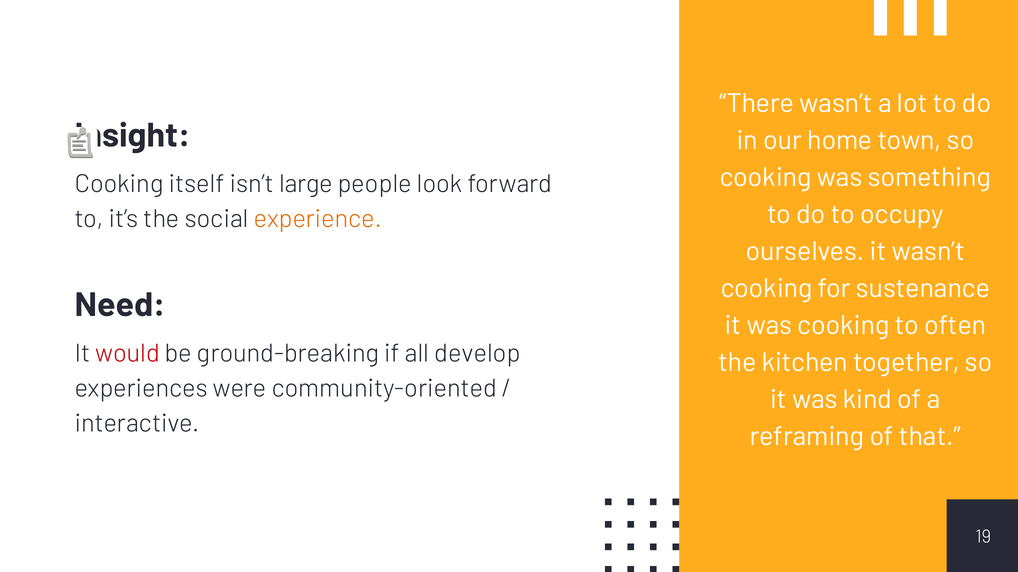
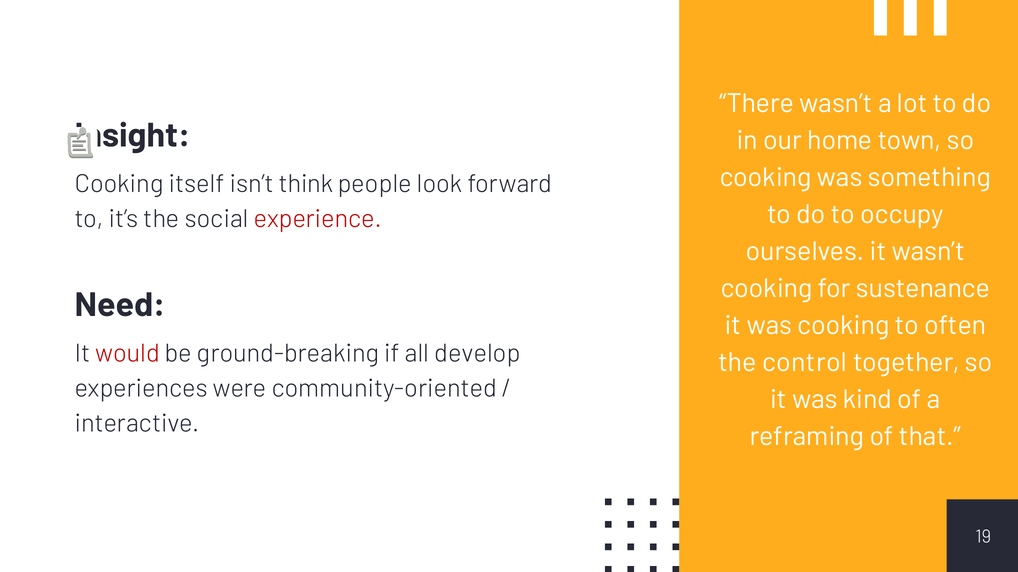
large: large -> think (306, 184)
experience colour: orange -> red (318, 219)
kitchen: kitchen -> control (805, 363)
